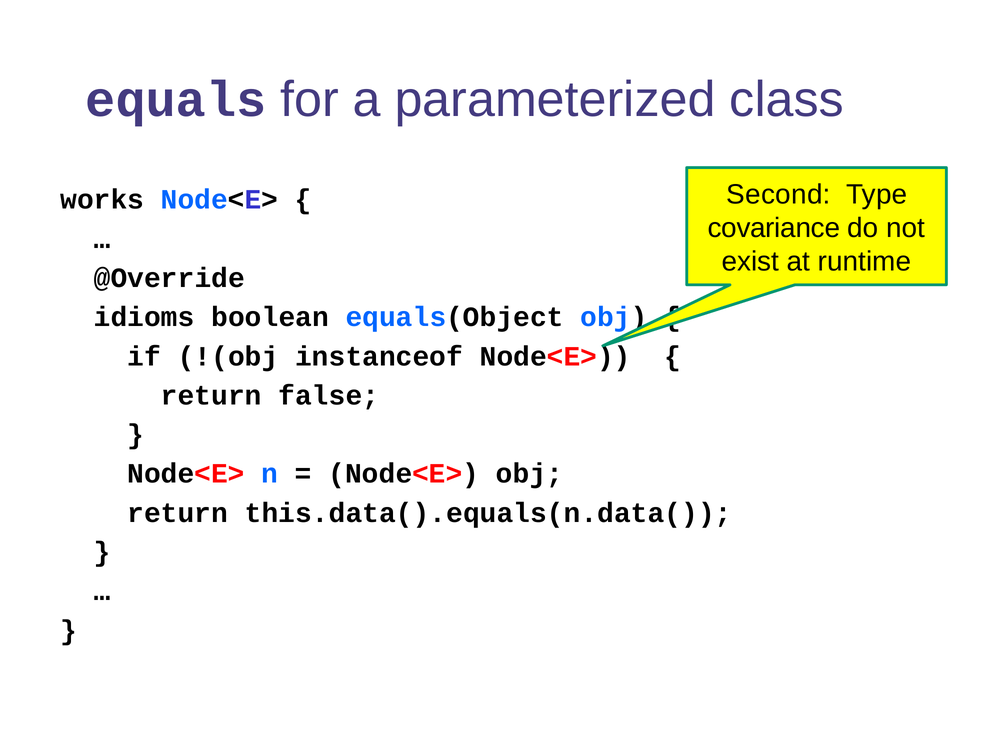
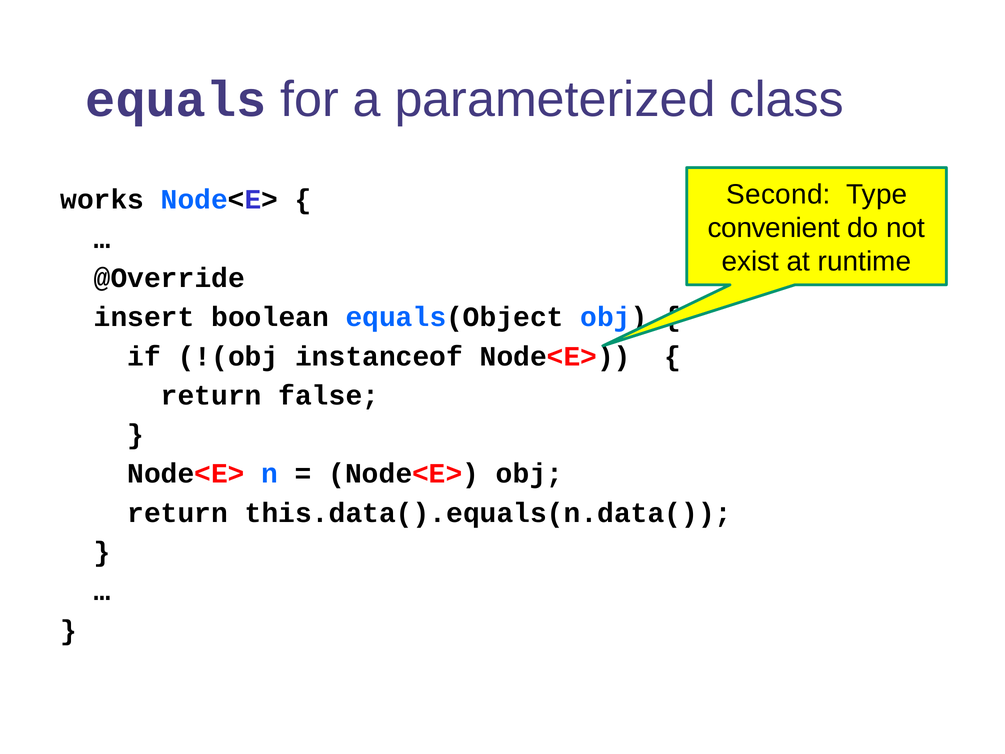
covariance: covariance -> convenient (774, 228)
idioms: idioms -> insert (144, 317)
